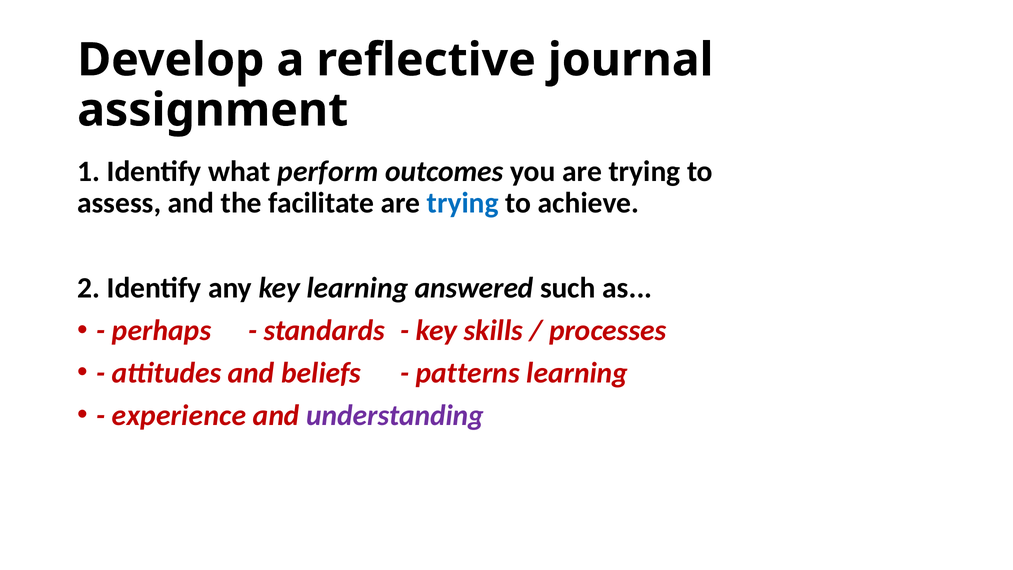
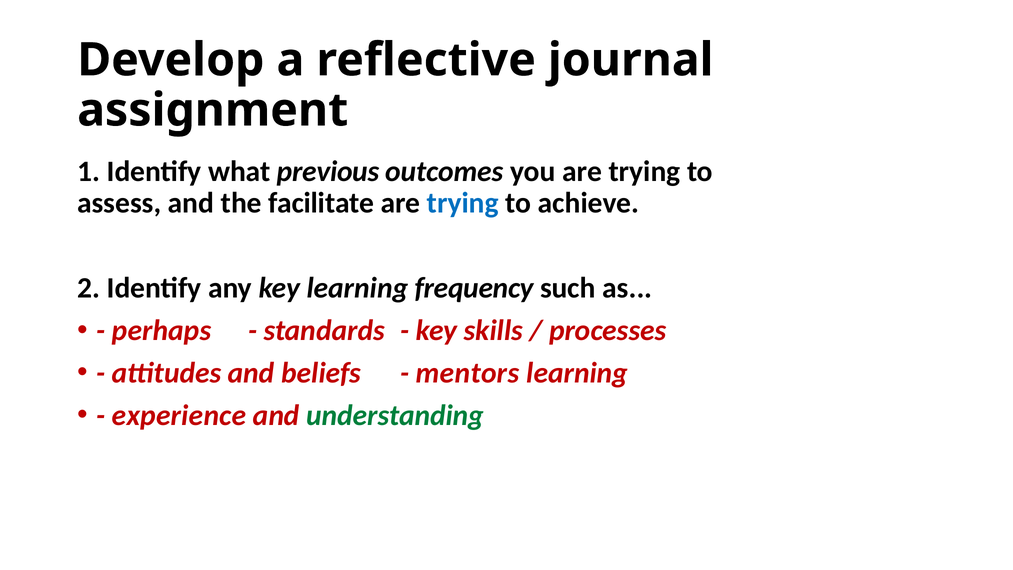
perform: perform -> previous (328, 171)
answered: answered -> frequency (474, 288)
patterns: patterns -> mentors (468, 373)
understanding colour: purple -> green (395, 415)
